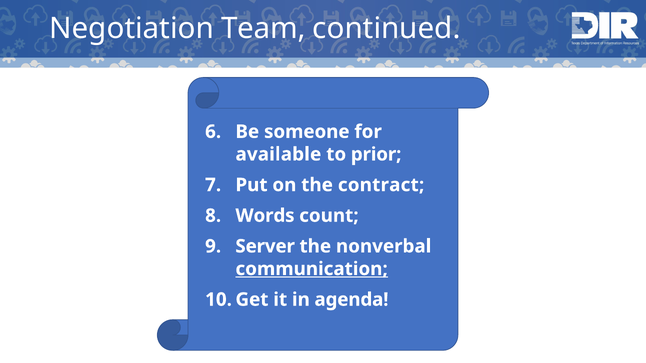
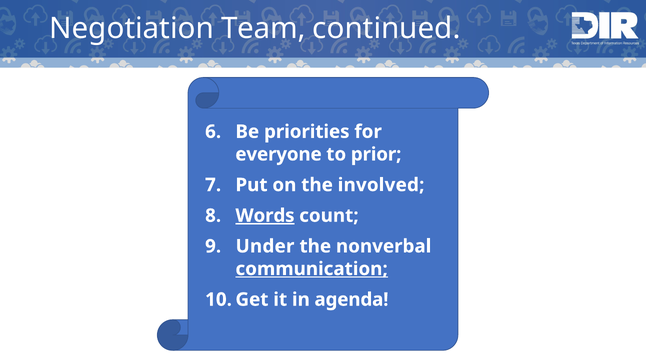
someone: someone -> priorities (307, 132)
available: available -> everyone (279, 154)
contract: contract -> involved (381, 185)
Words underline: none -> present (265, 216)
Server: Server -> Under (265, 247)
